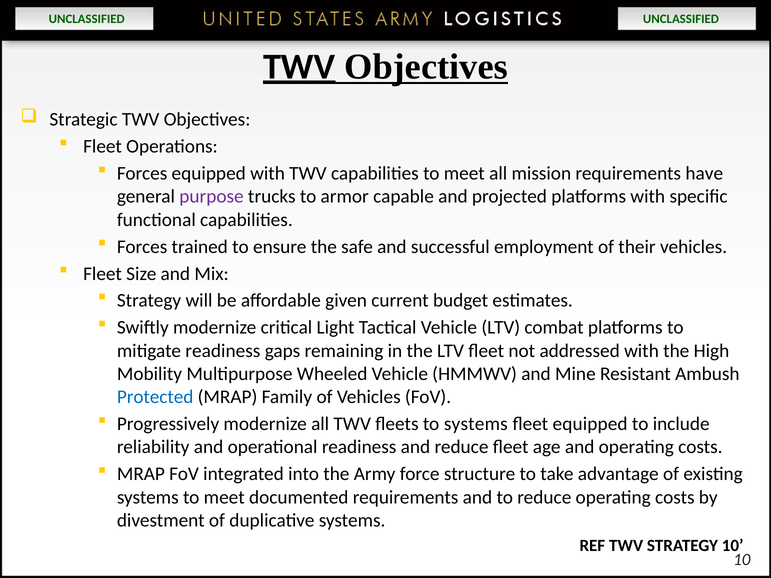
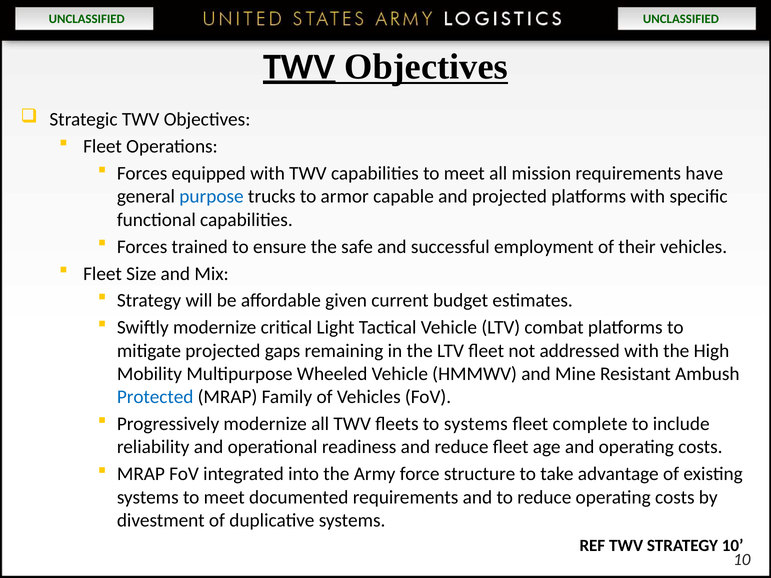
purpose colour: purple -> blue (211, 197)
mitigate readiness: readiness -> projected (223, 351)
fleet equipped: equipped -> complete (590, 424)
